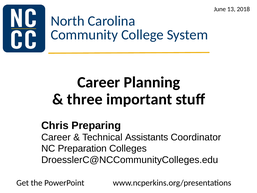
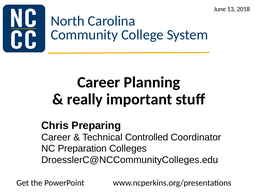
three: three -> really (85, 99)
Assistants: Assistants -> Controlled (147, 137)
